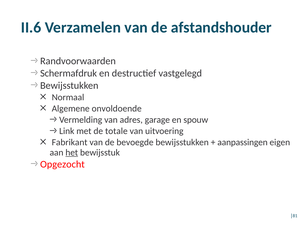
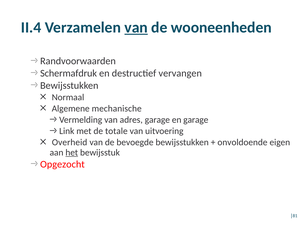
II.6: II.6 -> II.4 (31, 28)
van underline: none -> present (136, 28)
afstandshouder: afstandshouder -> wooneenheden (221, 28)
vastgelegd: vastgelegd -> vervangen (180, 73)
onvoldoende: onvoldoende -> mechanische (117, 109)
en spouw: spouw -> garage (196, 120)
Fabrikant: Fabrikant -> Overheid (70, 142)
aanpassingen: aanpassingen -> onvoldoende (242, 142)
